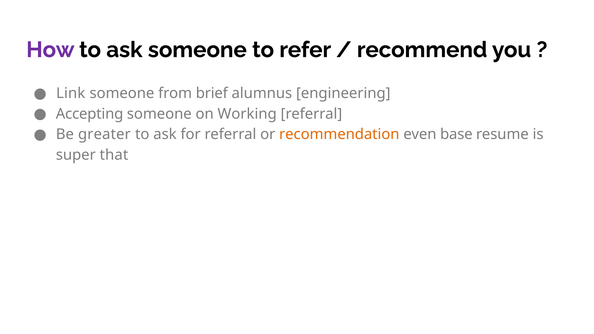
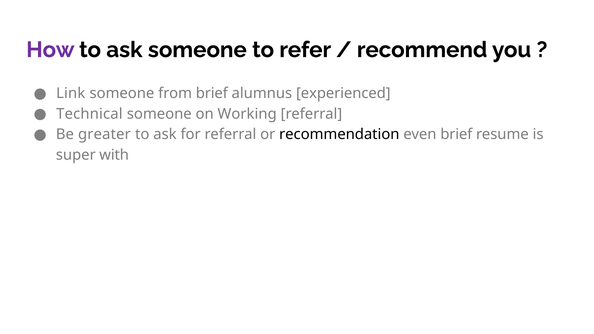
engineering: engineering -> experienced (343, 93)
Accepting: Accepting -> Technical (89, 114)
recommendation colour: orange -> black (339, 134)
even base: base -> brief (456, 134)
that: that -> with (114, 155)
